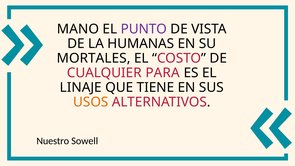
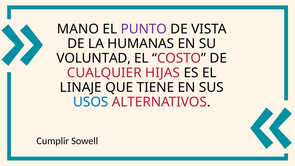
MORTALES: MORTALES -> VOLUNTAD (94, 58)
PARA: PARA -> HIJAS (163, 73)
USOS colour: orange -> blue (91, 102)
Nuestro: Nuestro -> Cumplir (53, 141)
